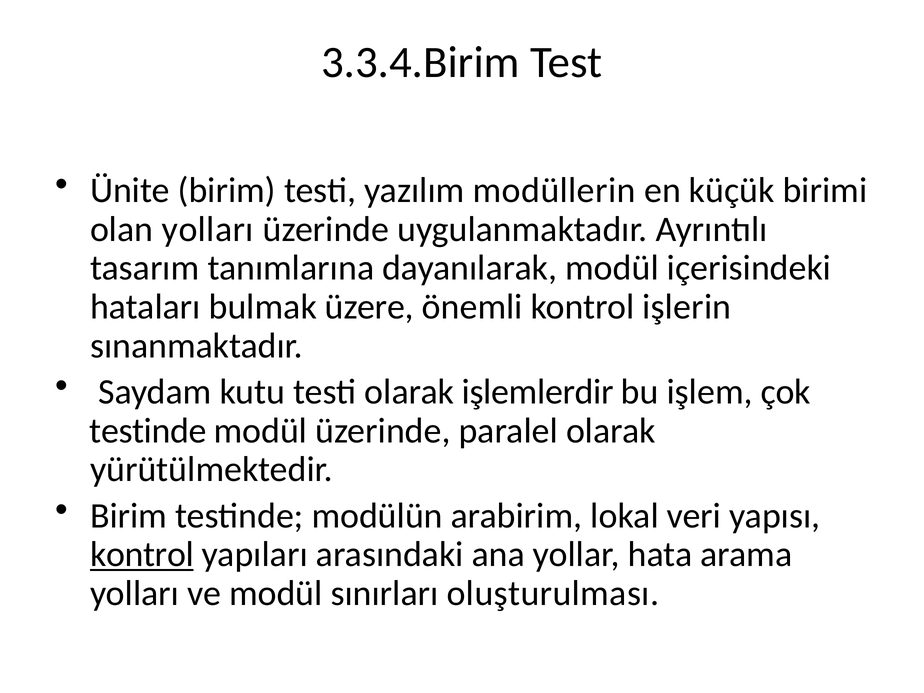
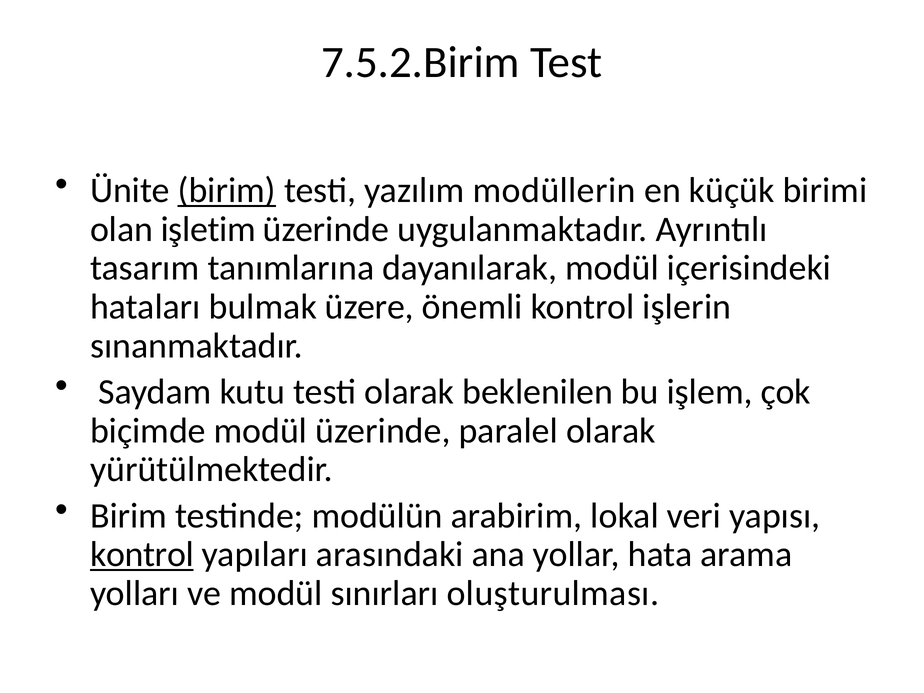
3.3.4.Birim: 3.3.4.Birim -> 7.5.2.Birim (420, 62)
birim underline: none -> present (227, 190)
olan yolları: yolları -> işletim (208, 229)
işlemlerdir: işlemlerdir -> beklenilen (538, 392)
testinde: testinde -> biçimde (148, 431)
